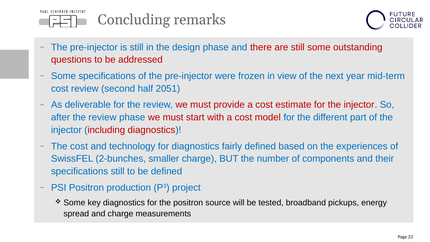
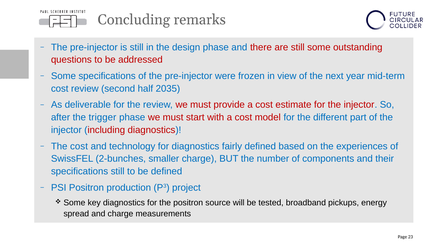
2051: 2051 -> 2035 (168, 89)
after the review: review -> trigger (102, 117)
